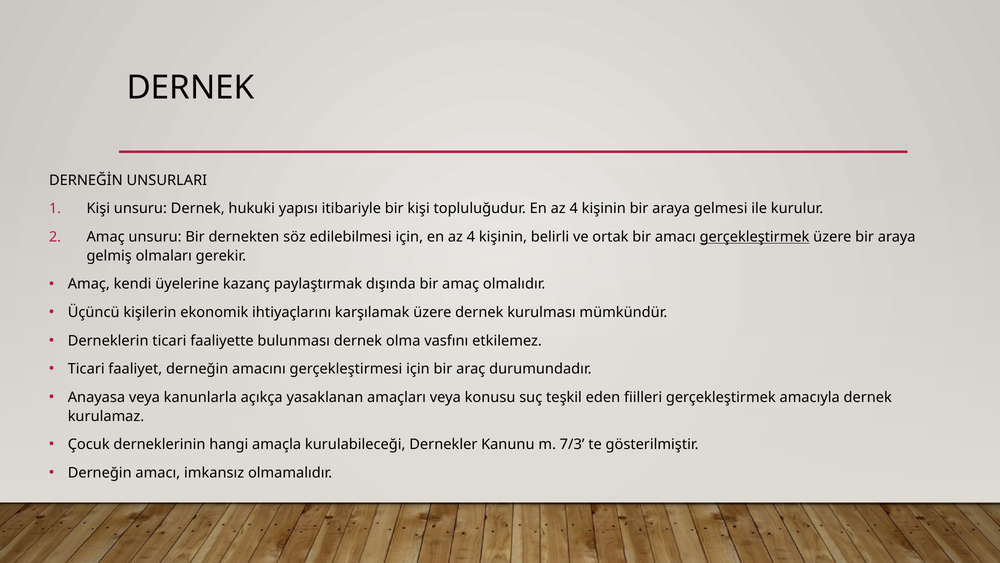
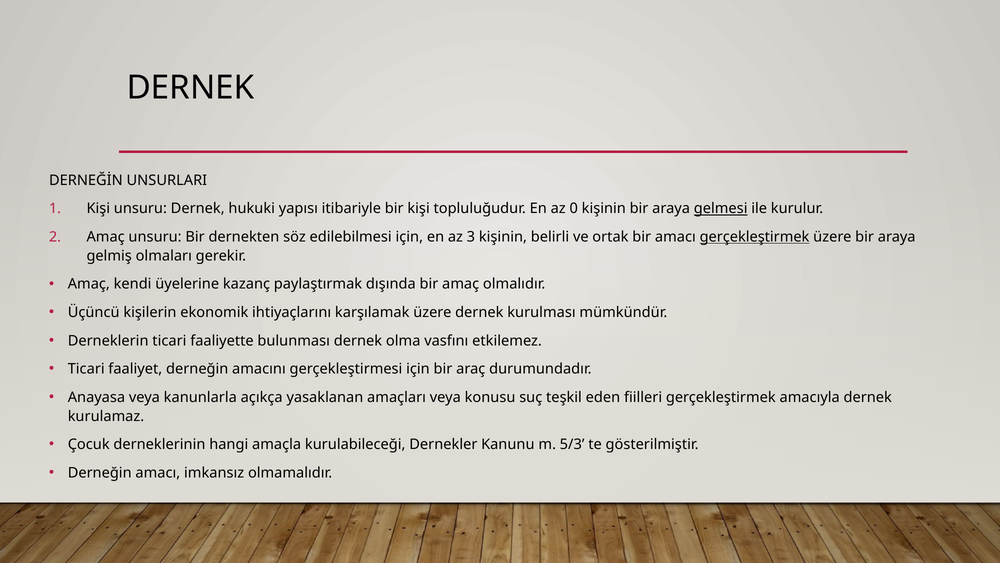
topluluğudur En az 4: 4 -> 0 (574, 208)
gelmesi underline: none -> present (721, 208)
için en az 4: 4 -> 3 (471, 237)
7/3: 7/3 -> 5/3 (572, 444)
